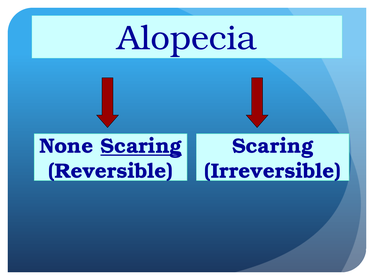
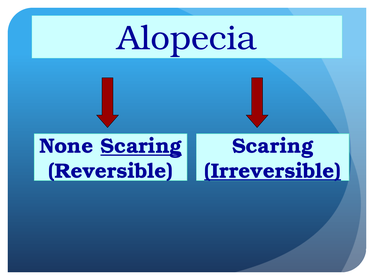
Irreversible underline: none -> present (273, 171)
